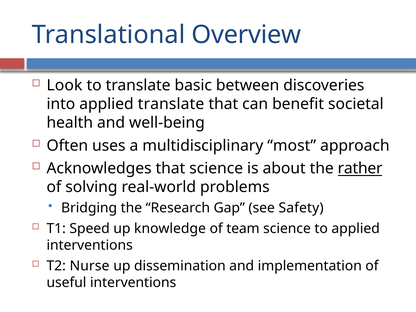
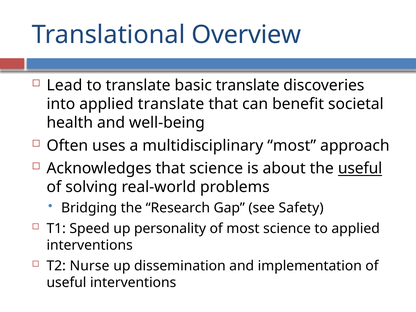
Look: Look -> Lead (64, 85)
basic between: between -> translate (248, 85)
the rather: rather -> useful (360, 168)
knowledge: knowledge -> personality (170, 229)
of team: team -> most (243, 229)
